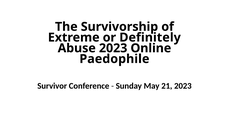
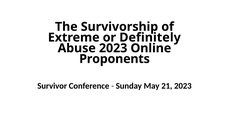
Paedophile: Paedophile -> Proponents (115, 59)
